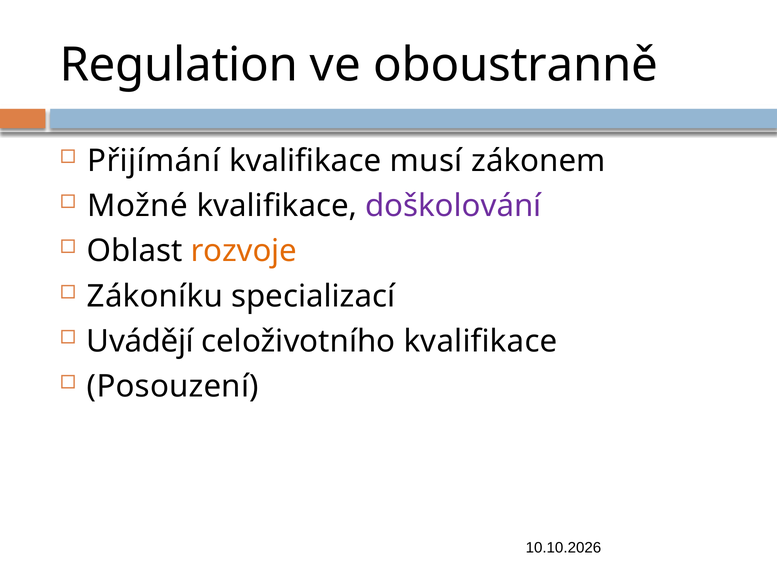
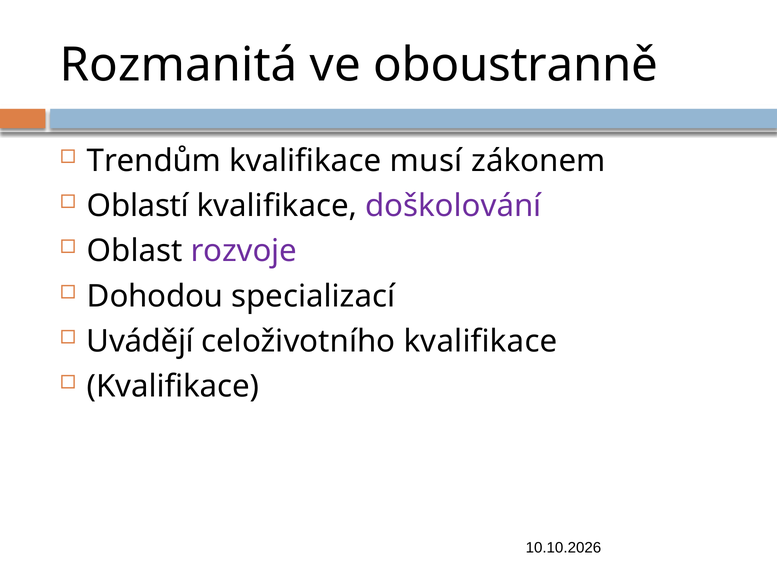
Regulation: Regulation -> Rozmanitá (179, 65)
Přijímání: Přijímání -> Trendům (154, 161)
Možné: Možné -> Oblastí (138, 206)
rozvoje colour: orange -> purple (244, 251)
Zákoníku: Zákoníku -> Dohodou (155, 296)
Posouzení: Posouzení -> Kvalifikace (173, 386)
